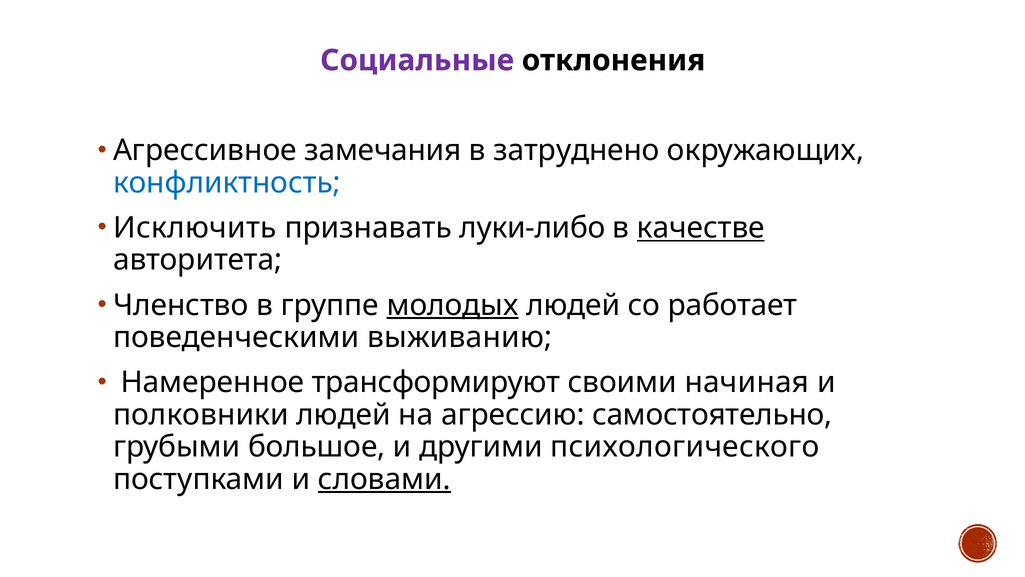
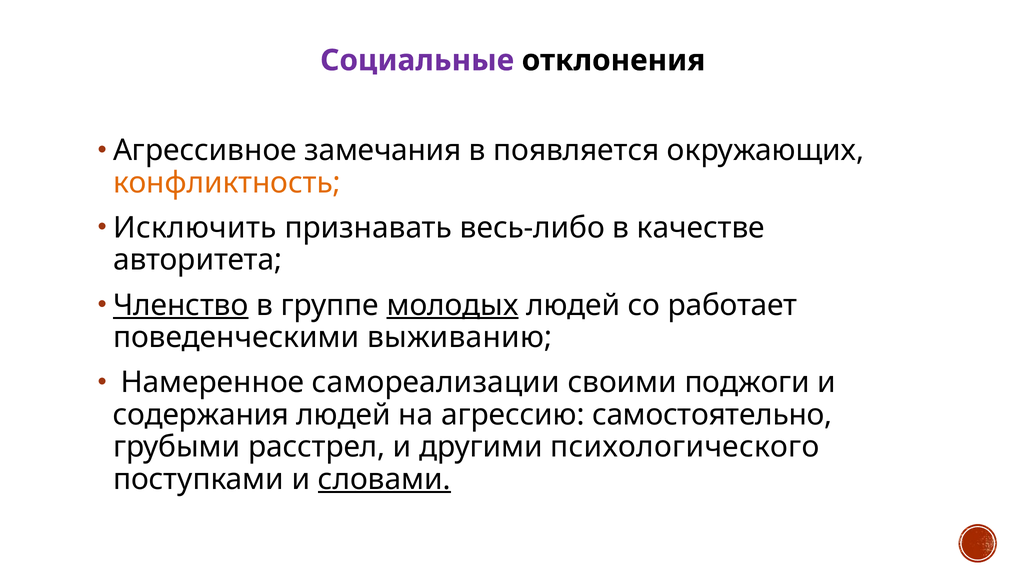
затруднено: затруднено -> появляется (576, 150)
конфликтность colour: blue -> orange (227, 183)
луки-либо: луки-либо -> весь-либо (532, 228)
качестве underline: present -> none (701, 228)
Членство underline: none -> present (181, 305)
трансформируют: трансформируют -> самореализации (436, 382)
начиная: начиная -> поджоги (747, 382)
полковники: полковники -> содержания (201, 414)
большое: большое -> расстрел (317, 447)
